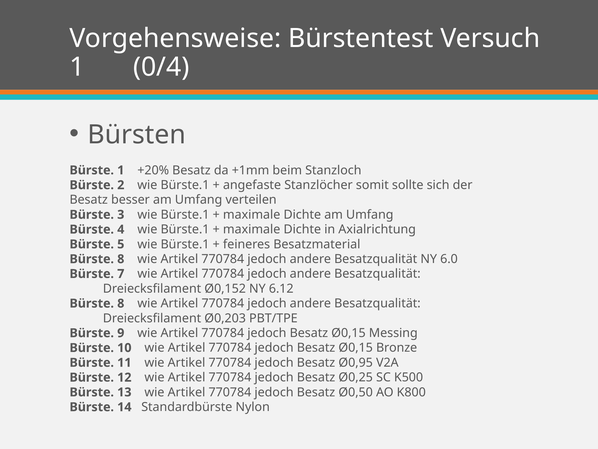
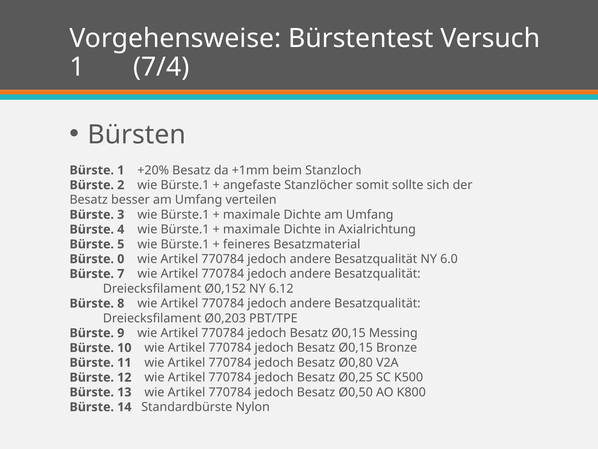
0/4: 0/4 -> 7/4 (161, 67)
8: 8 -> 0 (121, 259)
Ø0,95: Ø0,95 -> Ø0,80 (356, 362)
